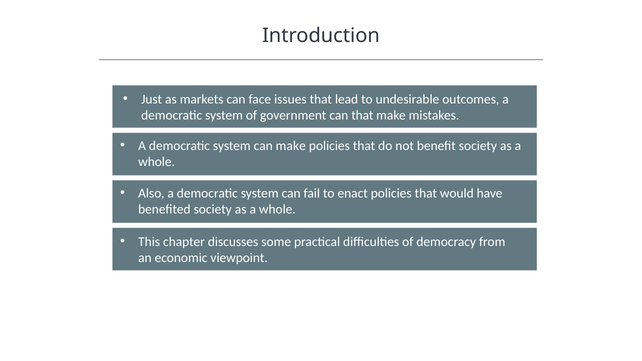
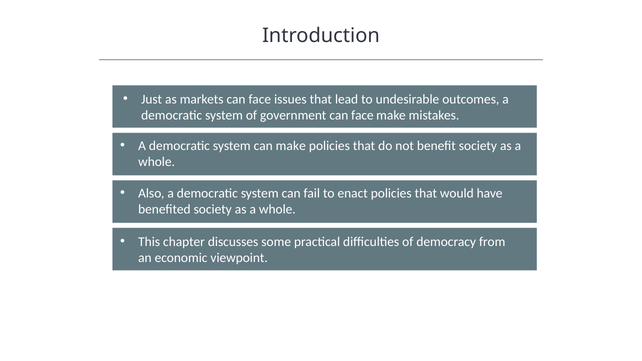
government can that: that -> face (362, 115)
